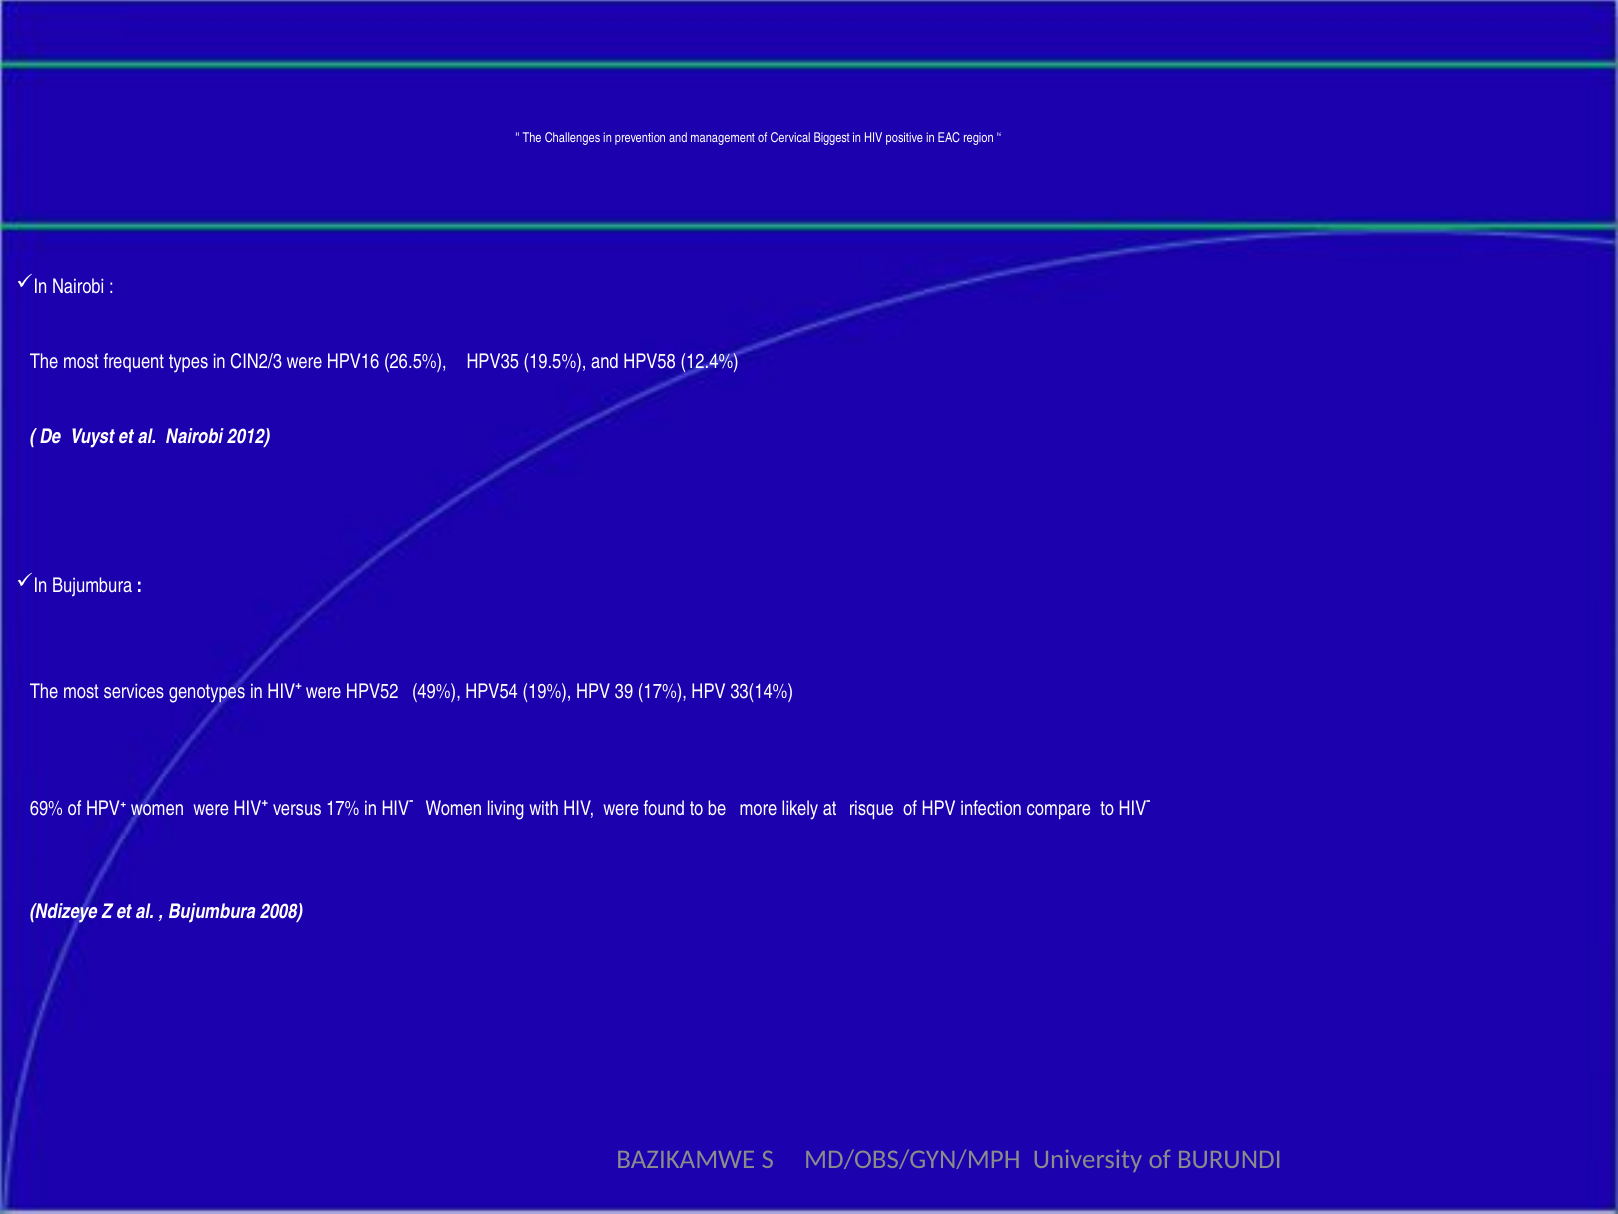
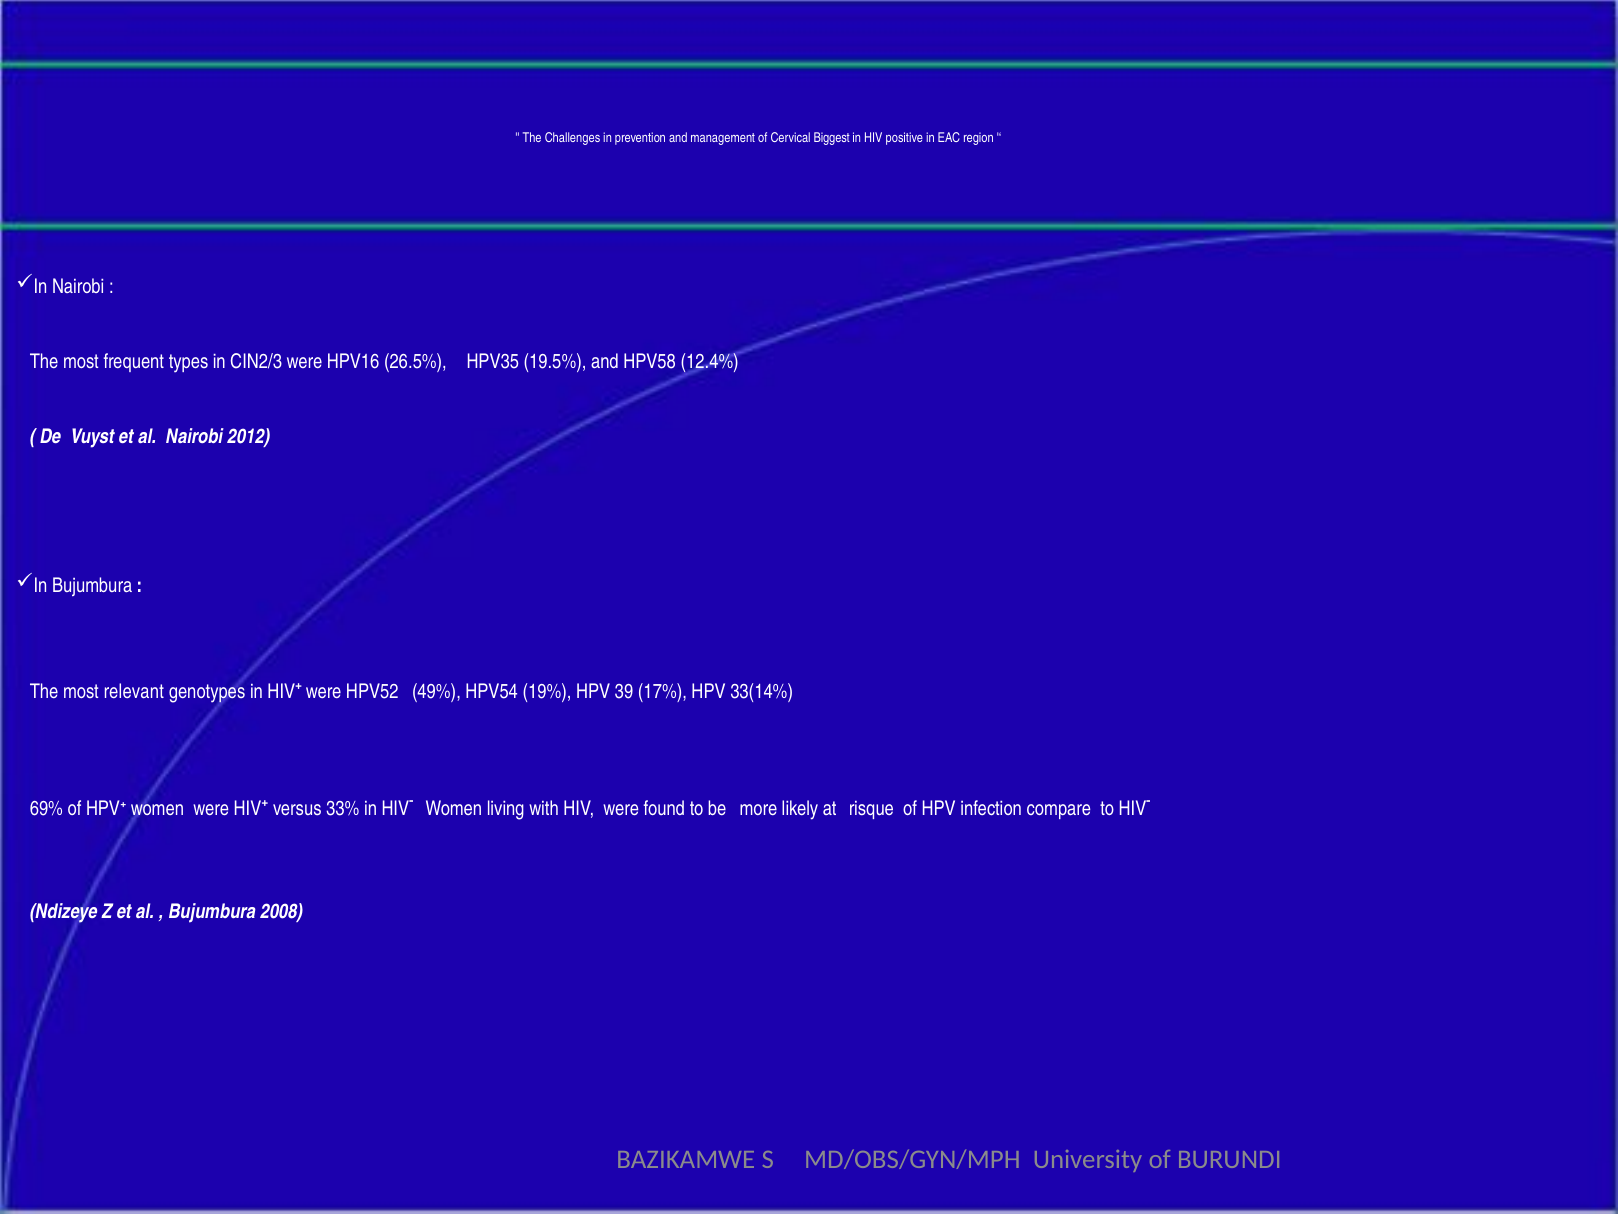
services: services -> relevant (134, 692)
versus 17%: 17% -> 33% (343, 808)
